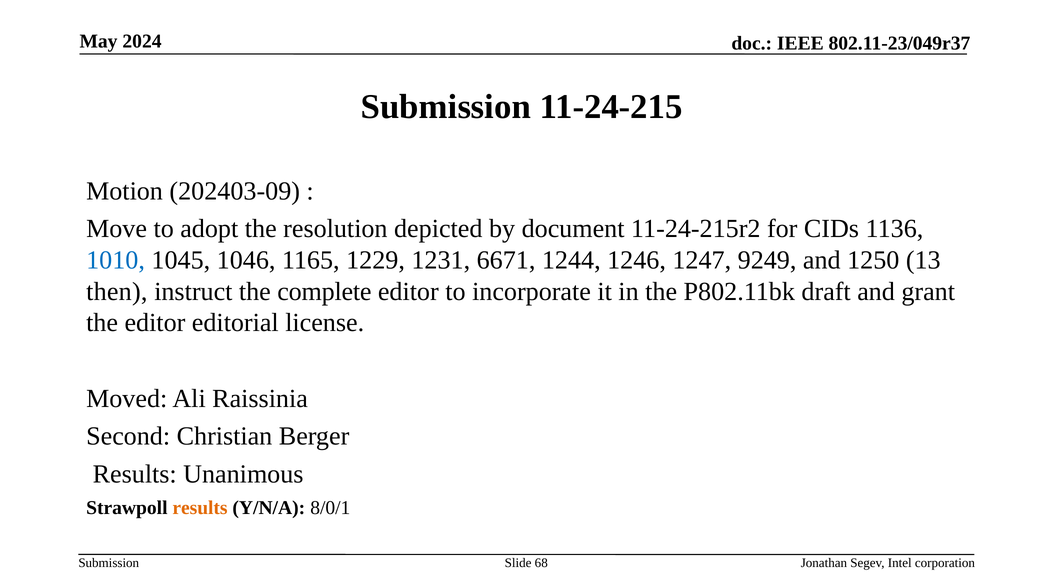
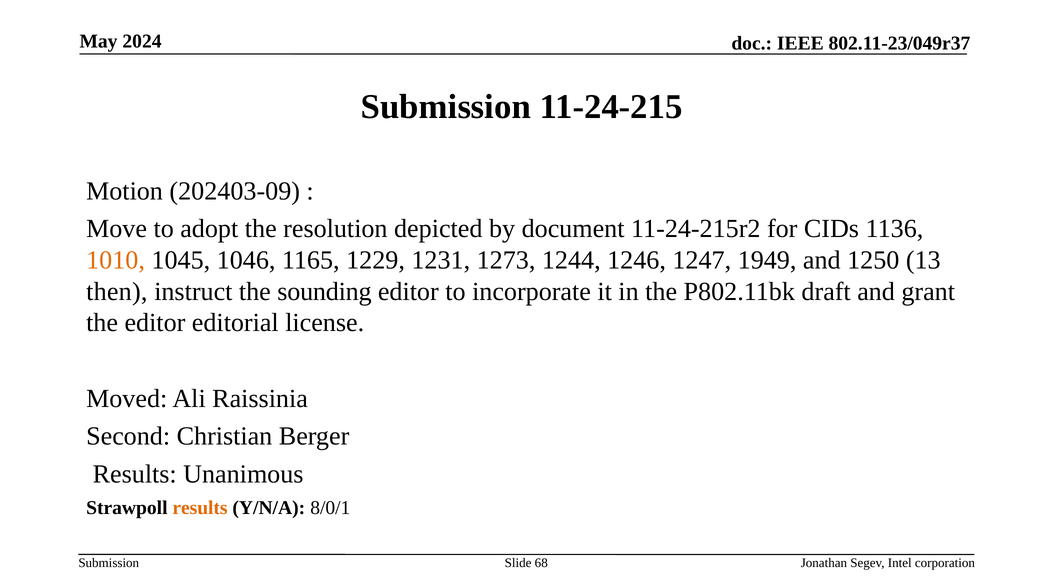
1010 colour: blue -> orange (116, 260)
6671: 6671 -> 1273 (506, 260)
9249: 9249 -> 1949 (767, 260)
complete: complete -> sounding (324, 292)
